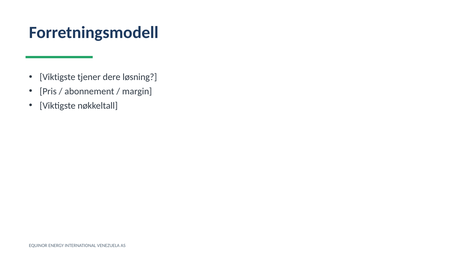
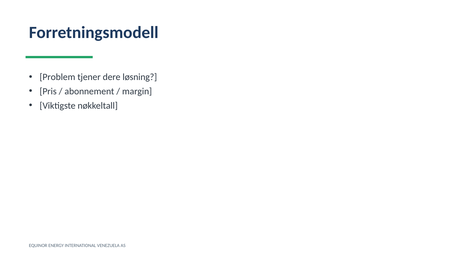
Viktigste: Viktigste -> Problem (57, 77)
